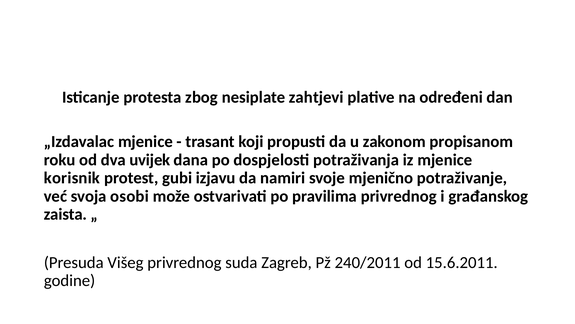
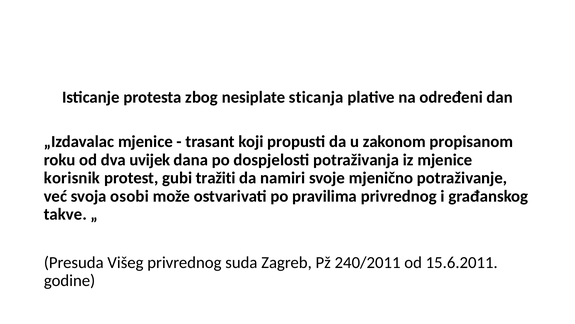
zahtjevi: zahtjevi -> sticanja (316, 97)
izjavu: izjavu -> tražiti (216, 178)
zaista: zaista -> takve (65, 214)
